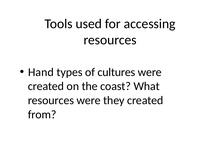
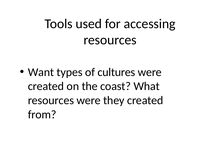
Hand: Hand -> Want (41, 72)
